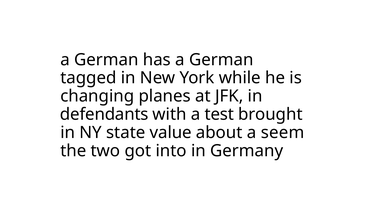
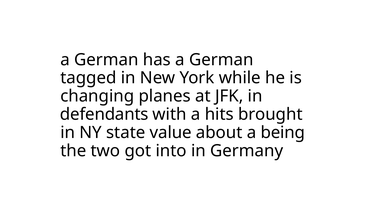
test: test -> hits (219, 114)
seem: seem -> being (283, 133)
